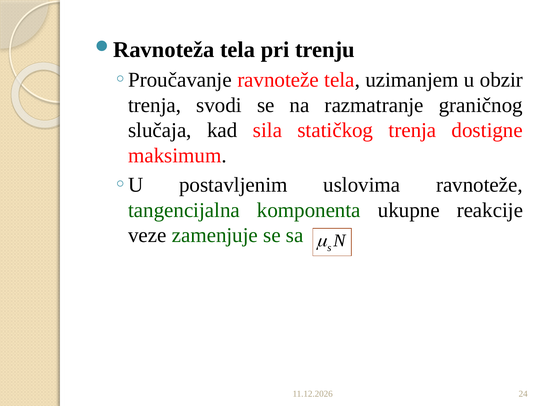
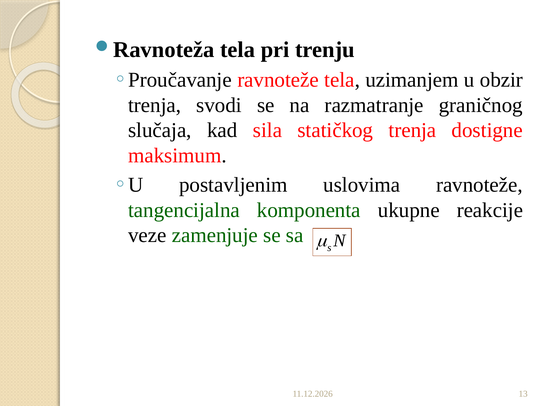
24: 24 -> 13 (523, 394)
